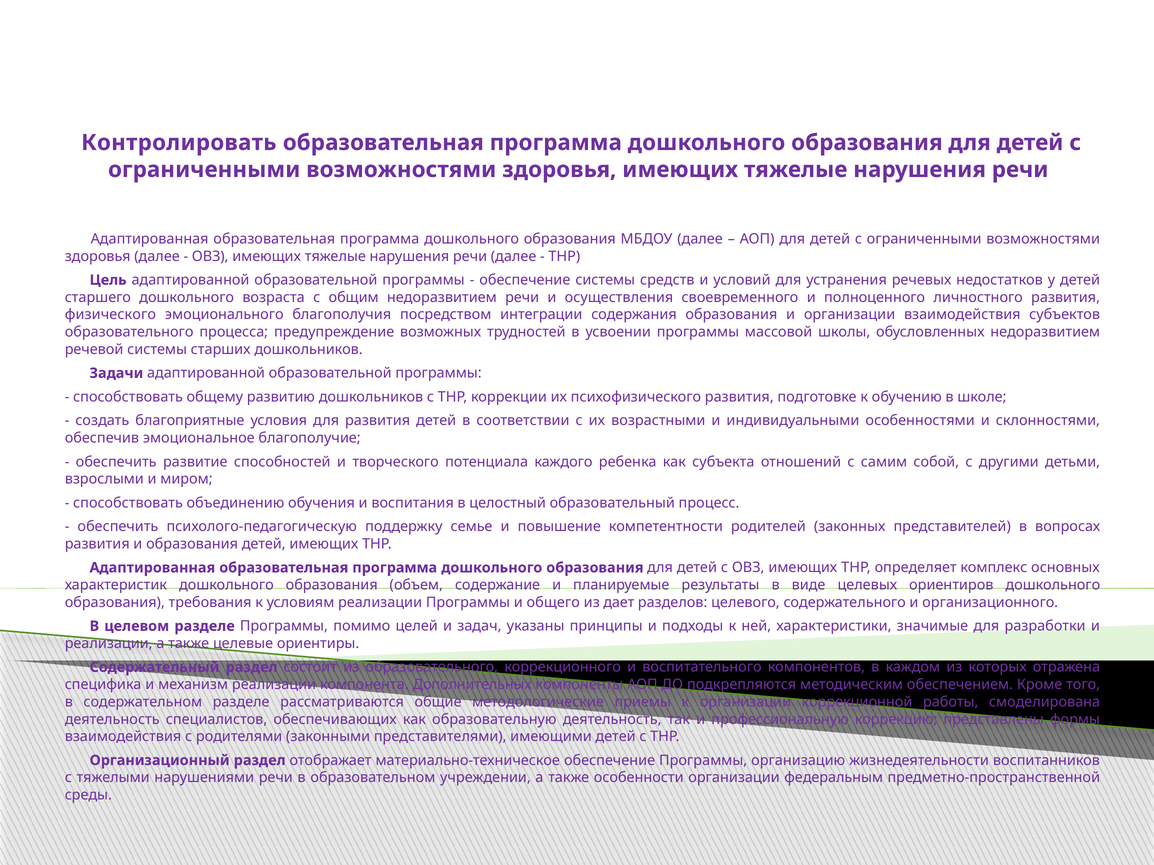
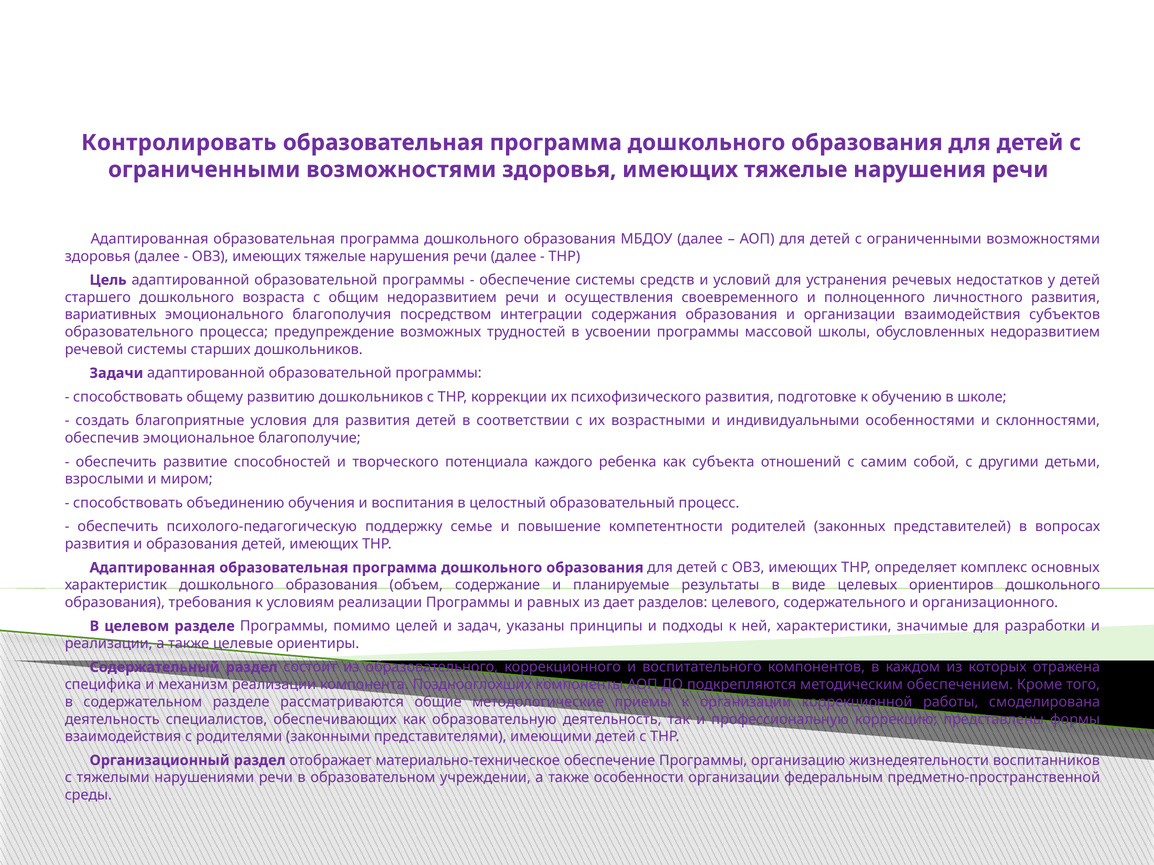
физического: физического -> вариативных (111, 315)
общего: общего -> равных (553, 603)
Дополнительных: Дополнительных -> Позднооглохших (472, 685)
